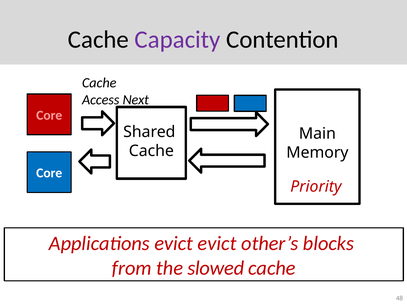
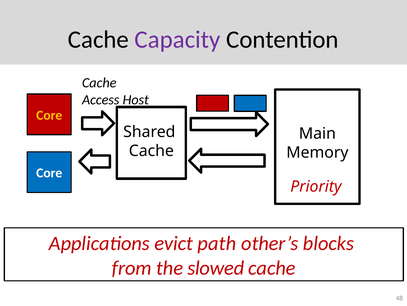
Next: Next -> Host (136, 100)
Core colour: pink -> yellow (49, 115)
evict evict: evict -> path (217, 243)
